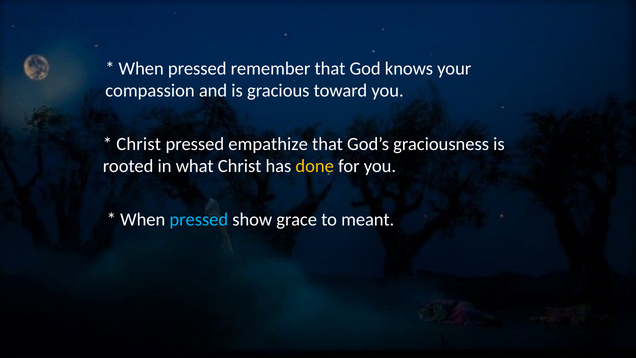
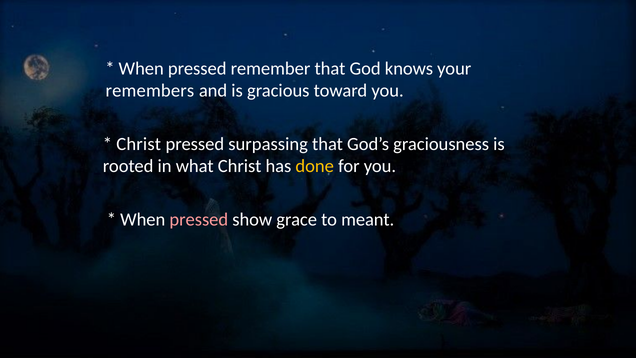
compassion: compassion -> remembers (150, 91)
empathize: empathize -> surpassing (268, 144)
pressed colour: light blue -> pink (199, 219)
